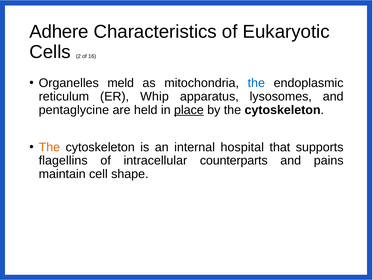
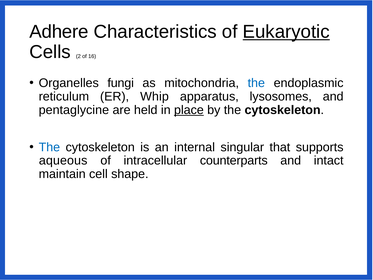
Eukaryotic underline: none -> present (286, 32)
meld: meld -> fungi (121, 83)
The colour: orange -> blue (49, 147)
hospital: hospital -> singular (242, 147)
flagellins: flagellins -> aqueous (63, 160)
pains: pains -> intact (329, 160)
